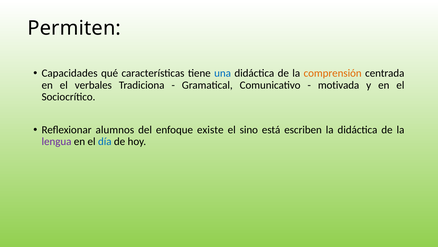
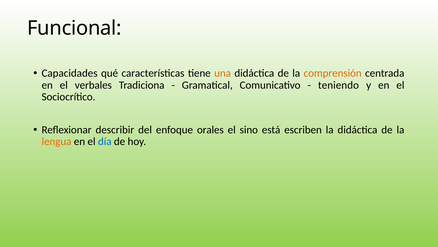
Permiten: Permiten -> Funcional (74, 28)
una colour: blue -> orange (223, 73)
motivada: motivada -> teniendo (338, 85)
alumnos: alumnos -> describir (115, 129)
existe: existe -> orales (210, 129)
lengua colour: purple -> orange (57, 141)
